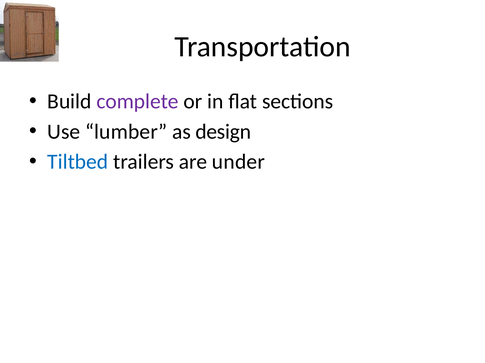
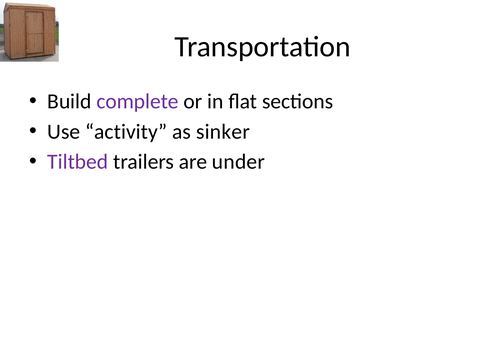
lumber: lumber -> activity (126, 132)
design: design -> sinker (223, 132)
Tiltbed colour: blue -> purple (78, 162)
